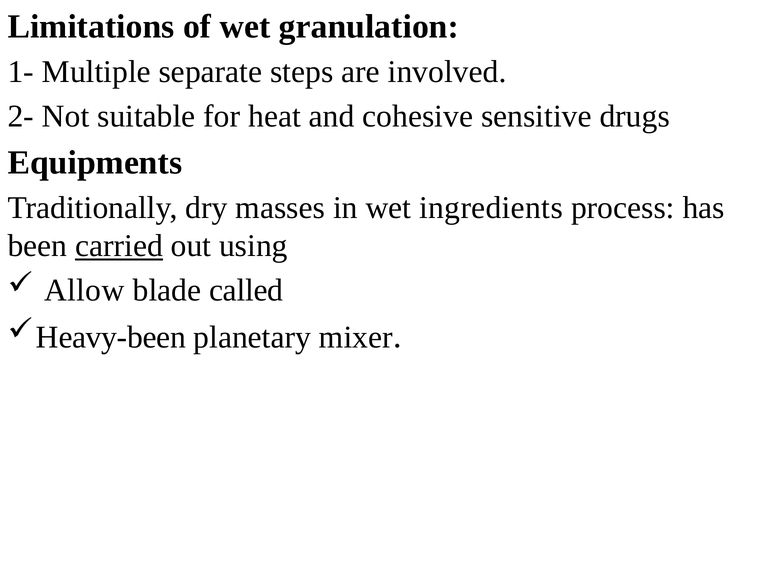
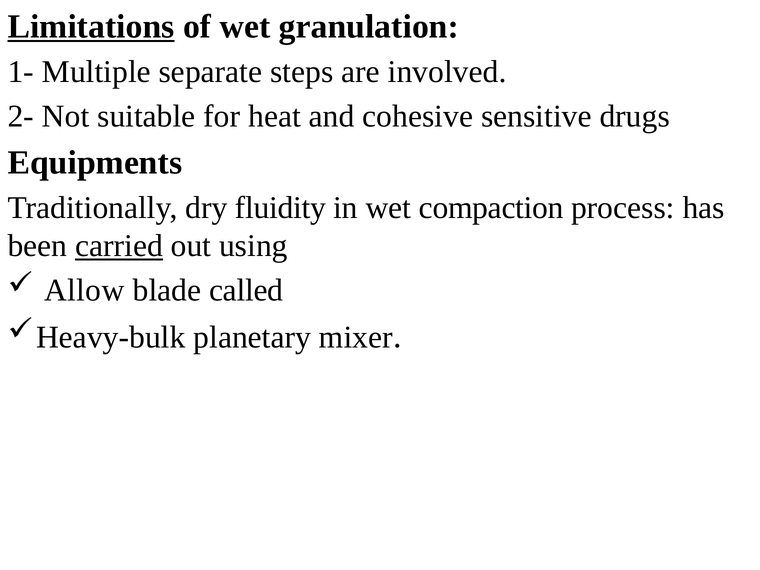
Limitations underline: none -> present (91, 26)
masses: masses -> fluidity (280, 208)
ingredients: ingredients -> compaction (491, 208)
Heavy-been: Heavy-been -> Heavy-bulk (111, 337)
